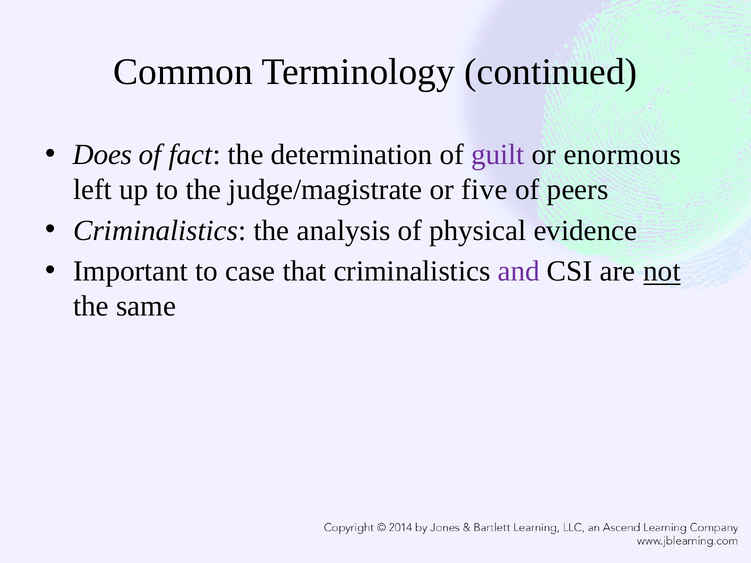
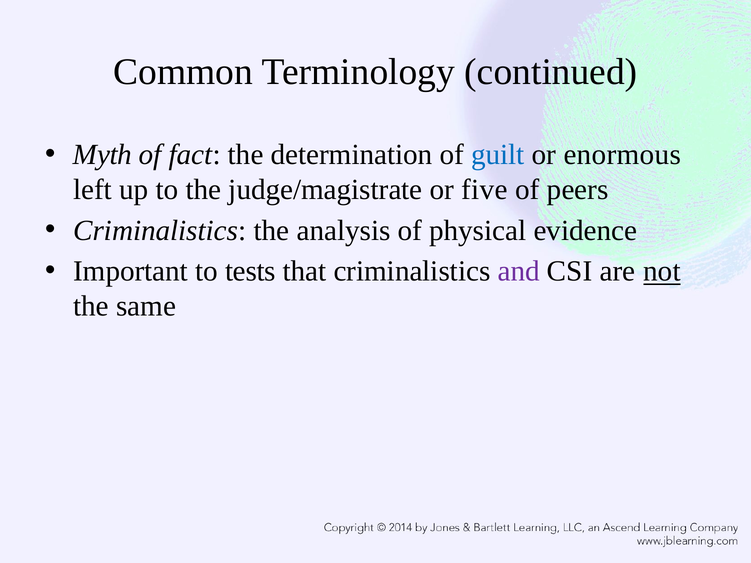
Does: Does -> Myth (103, 155)
guilt colour: purple -> blue (498, 155)
case: case -> tests (250, 271)
